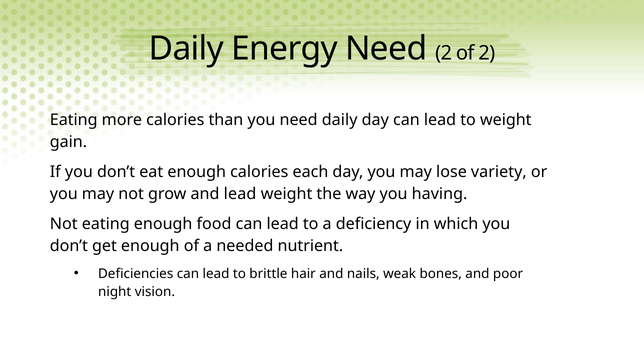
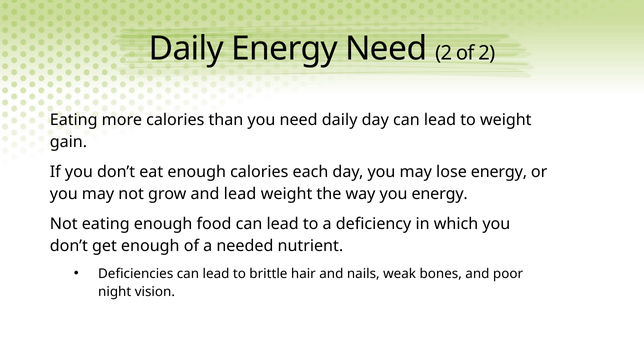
lose variety: variety -> energy (499, 172)
you having: having -> energy (440, 194)
